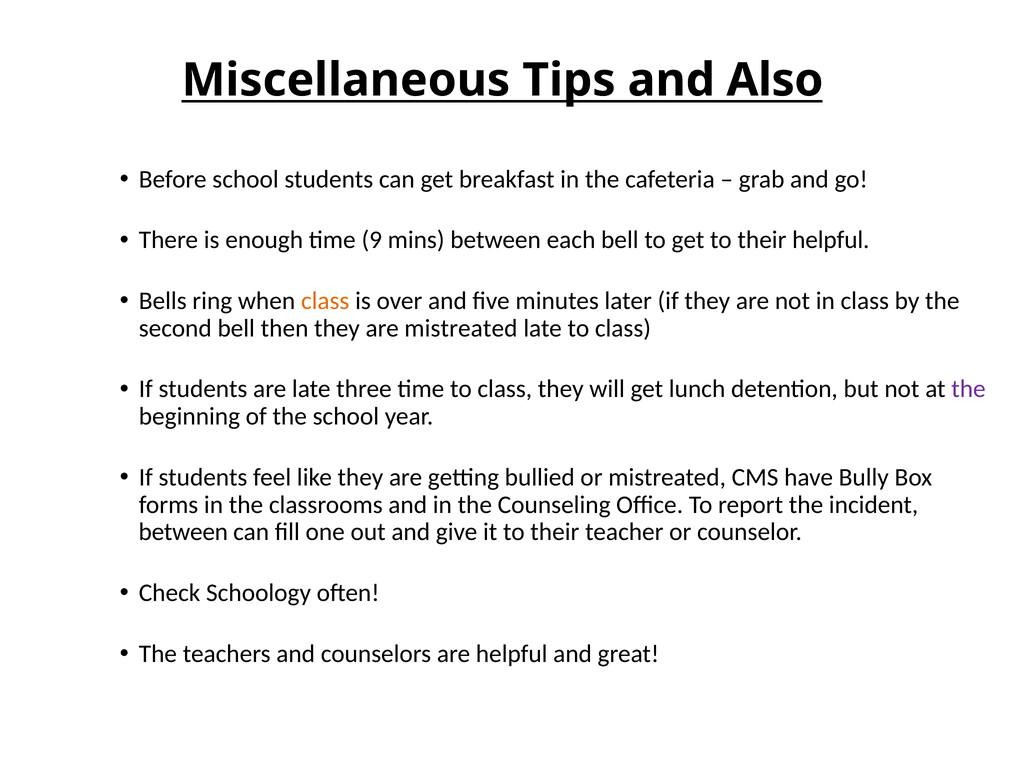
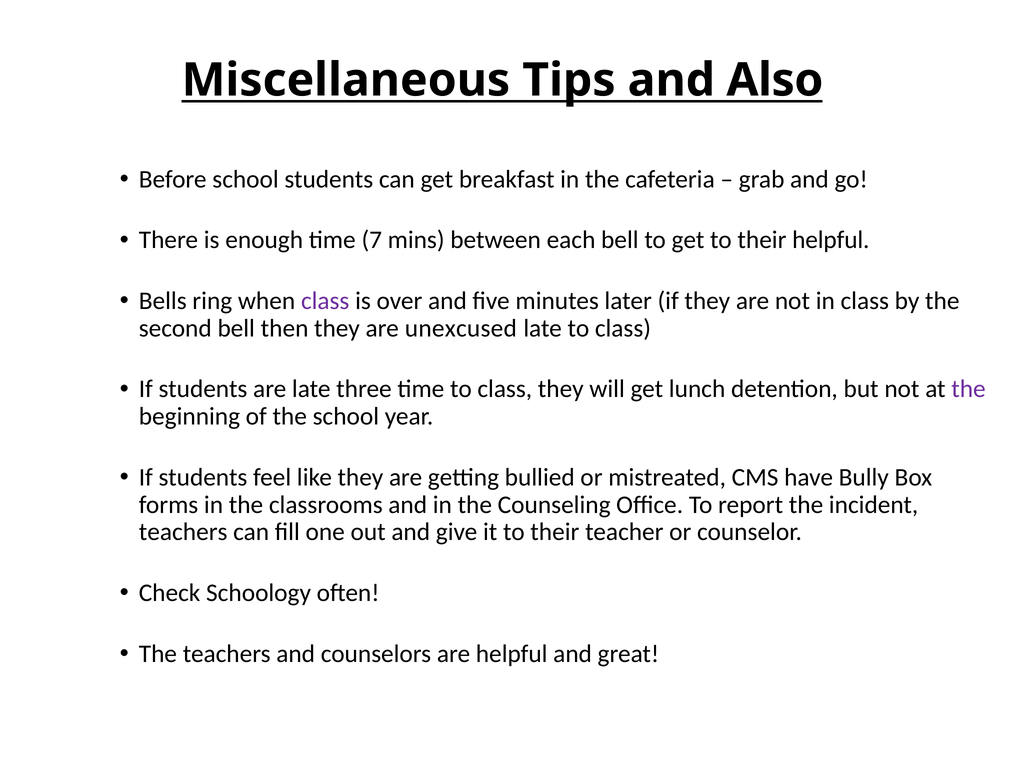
9: 9 -> 7 (372, 240)
class colour: orange -> purple (325, 301)
are mistreated: mistreated -> unexcused (461, 328)
between: between -> teachers (183, 532)
